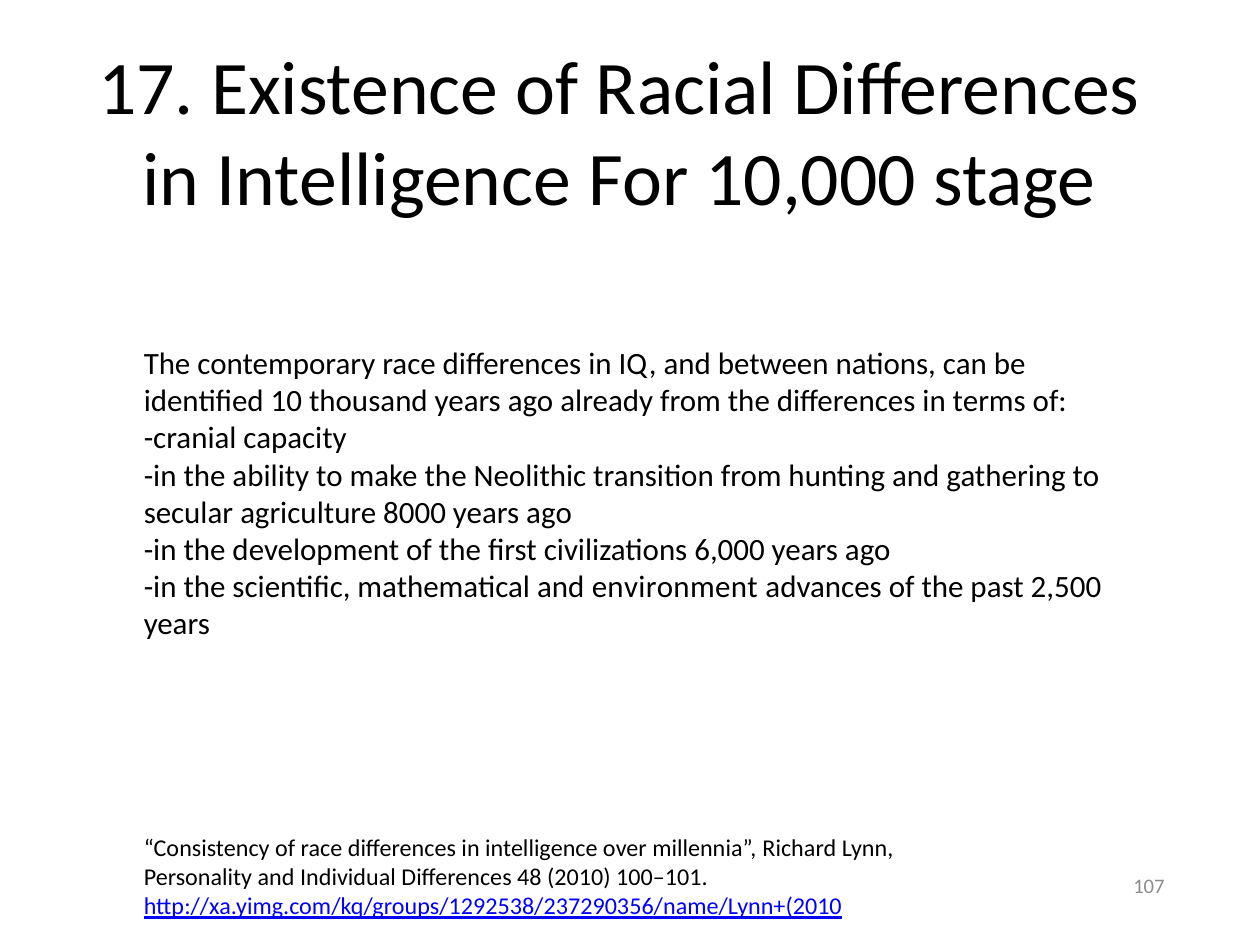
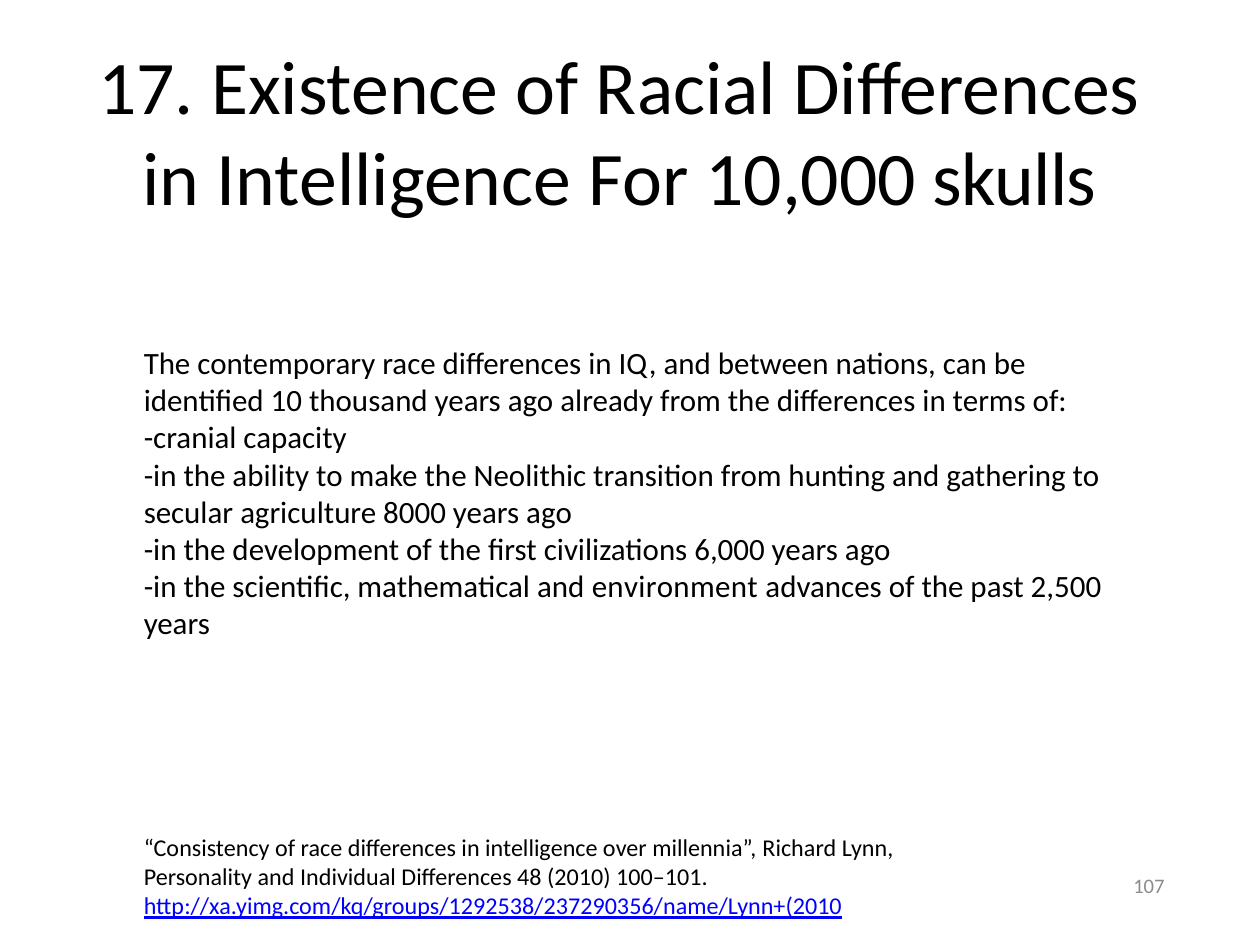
stage: stage -> skulls (1014, 180)
